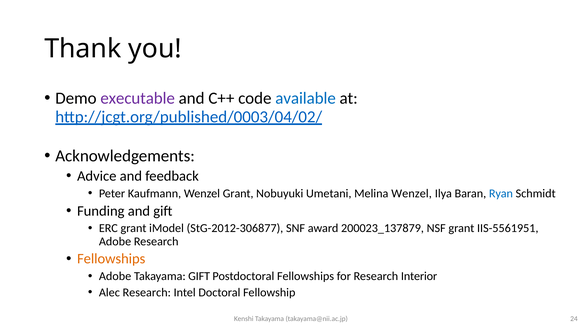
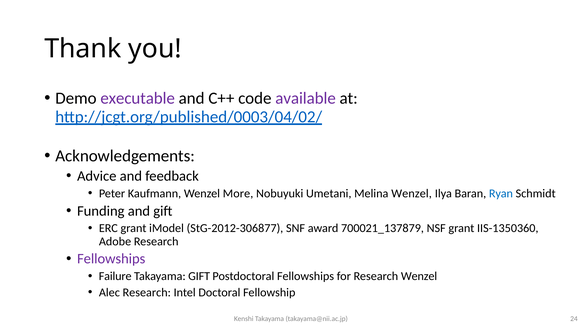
available colour: blue -> purple (306, 98)
Wenzel Grant: Grant -> More (238, 194)
200023_137879: 200023_137879 -> 700021_137879 (382, 229)
IIS-5561951: IIS-5561951 -> IIS-1350360 (508, 229)
Fellowships colour: orange -> purple (111, 259)
Adobe: Adobe -> Failure (115, 277)
Research Interior: Interior -> Wenzel (419, 277)
